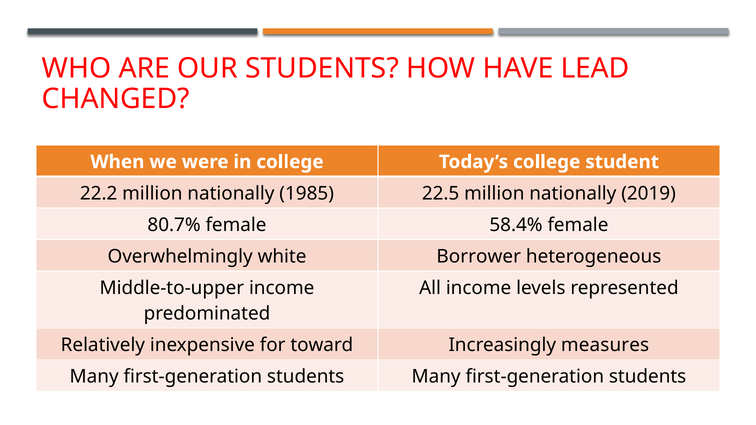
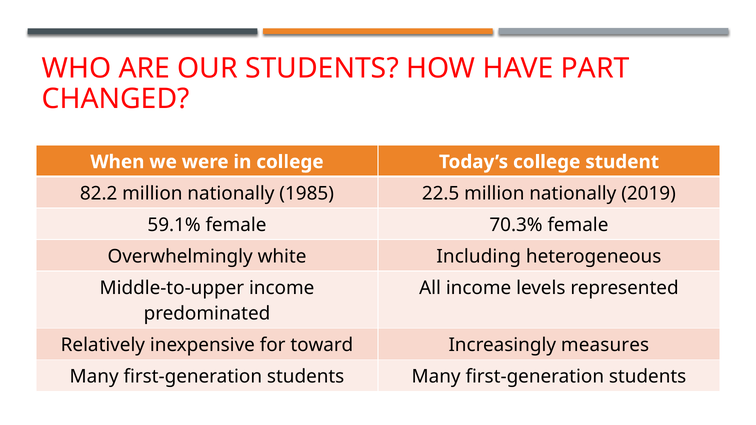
LEAD: LEAD -> PART (595, 68)
22.2: 22.2 -> 82.2 (99, 194)
80.7%: 80.7% -> 59.1% (174, 225)
58.4%: 58.4% -> 70.3% (516, 225)
Borrower: Borrower -> Including (479, 256)
